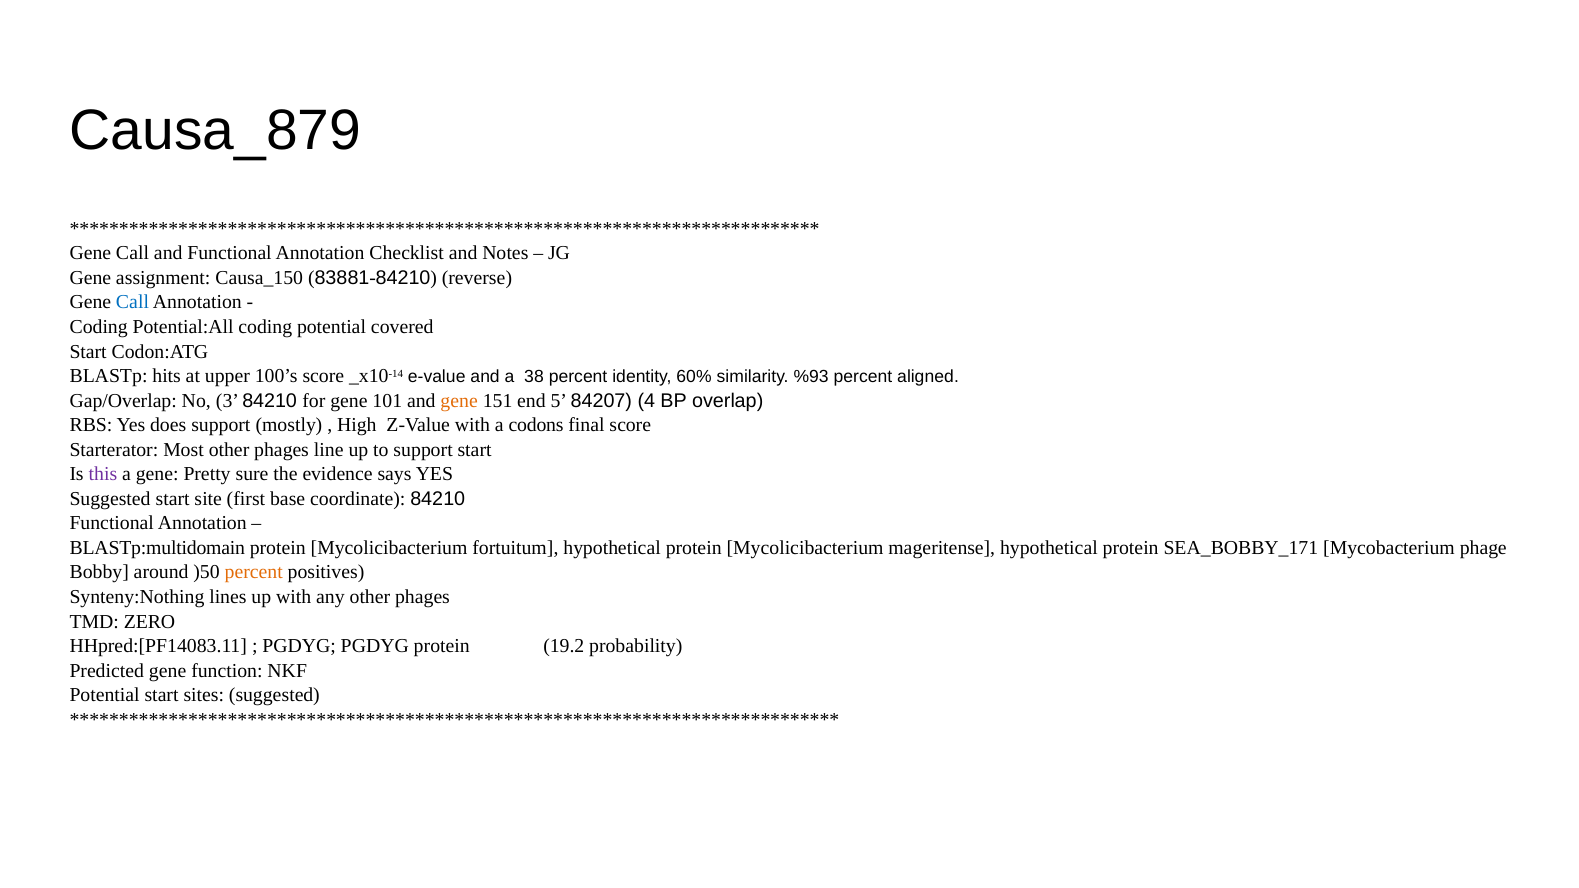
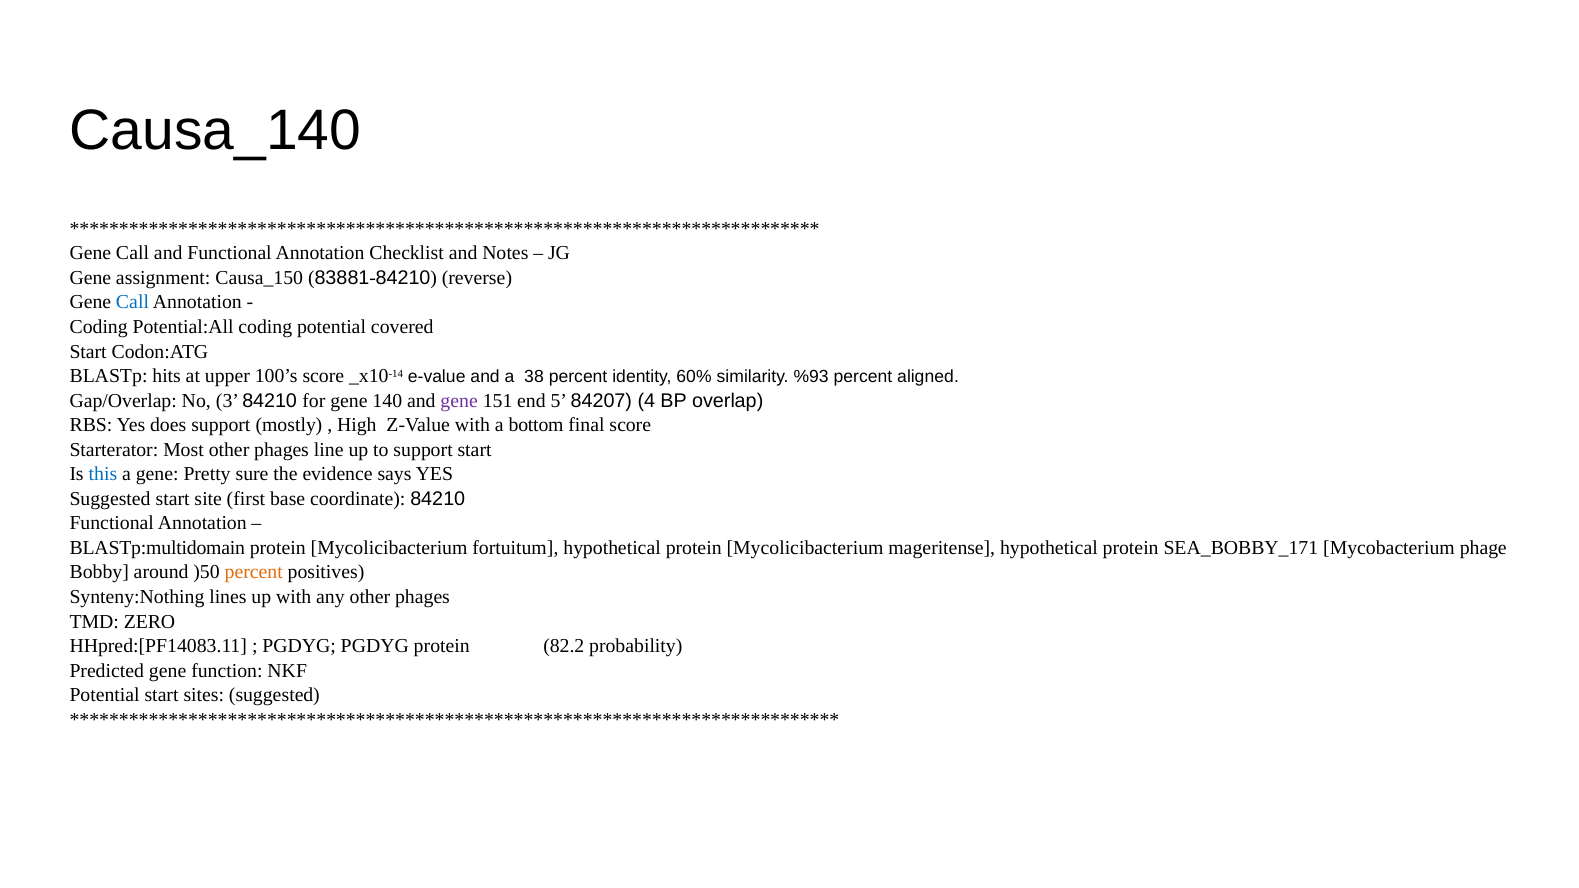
Causa_879: Causa_879 -> Causa_140 (215, 131)
101: 101 -> 140 (387, 401)
gene colour: orange -> purple (459, 401)
codons: codons -> bottom (536, 425)
this colour: purple -> blue (103, 474)
19.2: 19.2 -> 82.2 (564, 646)
